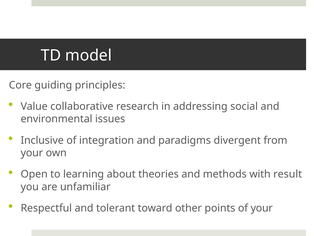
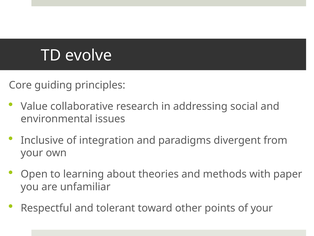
model: model -> evolve (89, 55)
result: result -> paper (288, 174)
